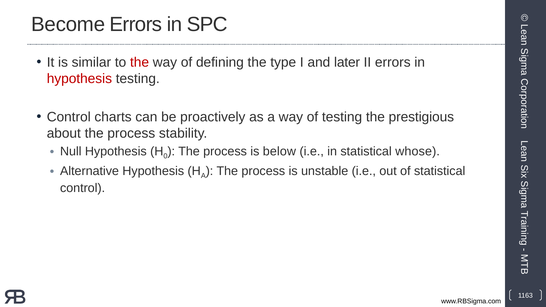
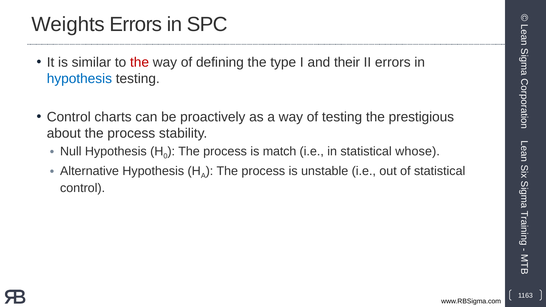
Become: Become -> Weights (68, 24)
later: later -> their (347, 62)
hypothesis colour: red -> blue (79, 79)
below: below -> match (280, 151)
